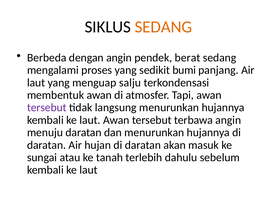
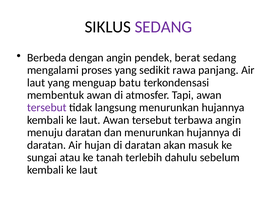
SEDANG colour: orange -> purple (163, 27)
bumi: bumi -> rawa (184, 70)
salju: salju -> batu (130, 83)
